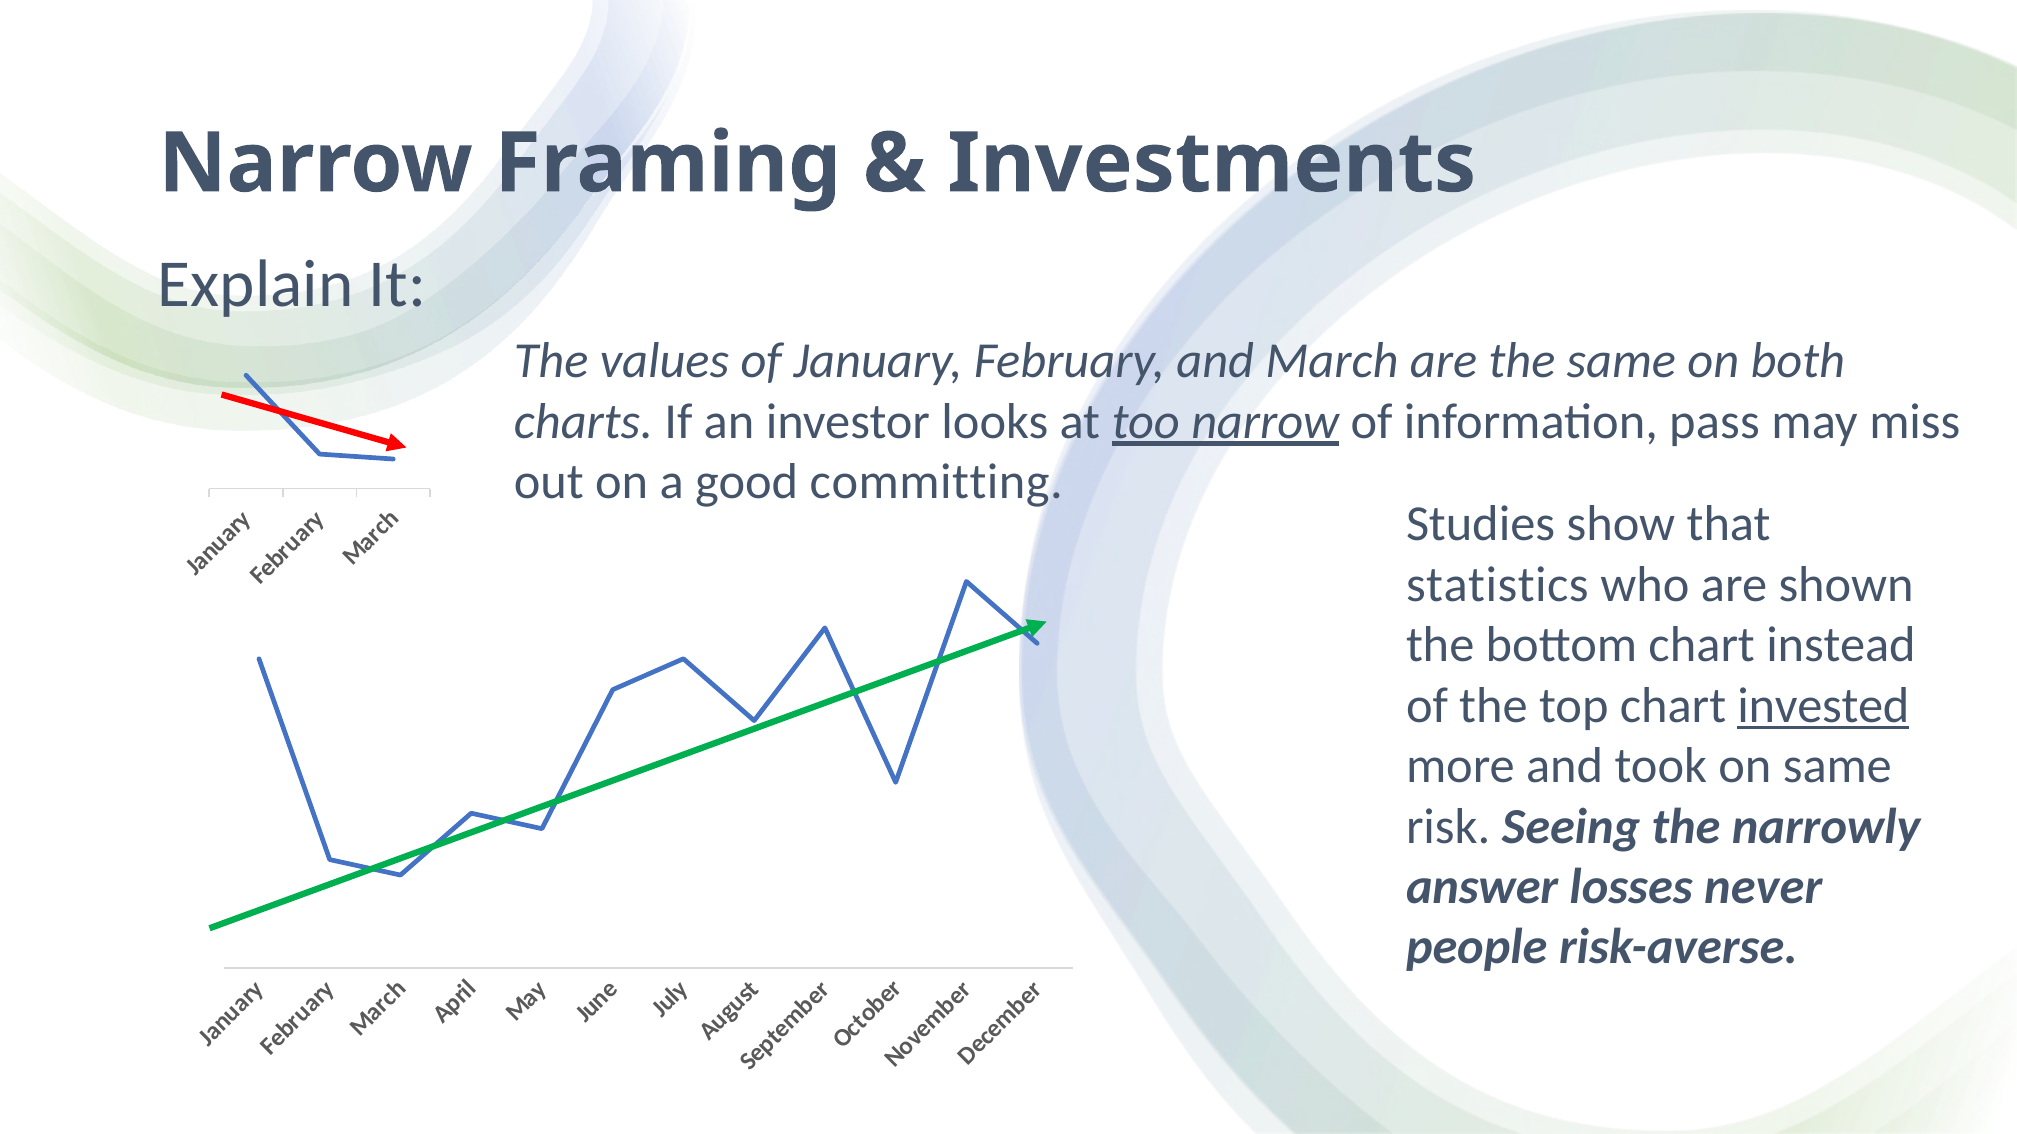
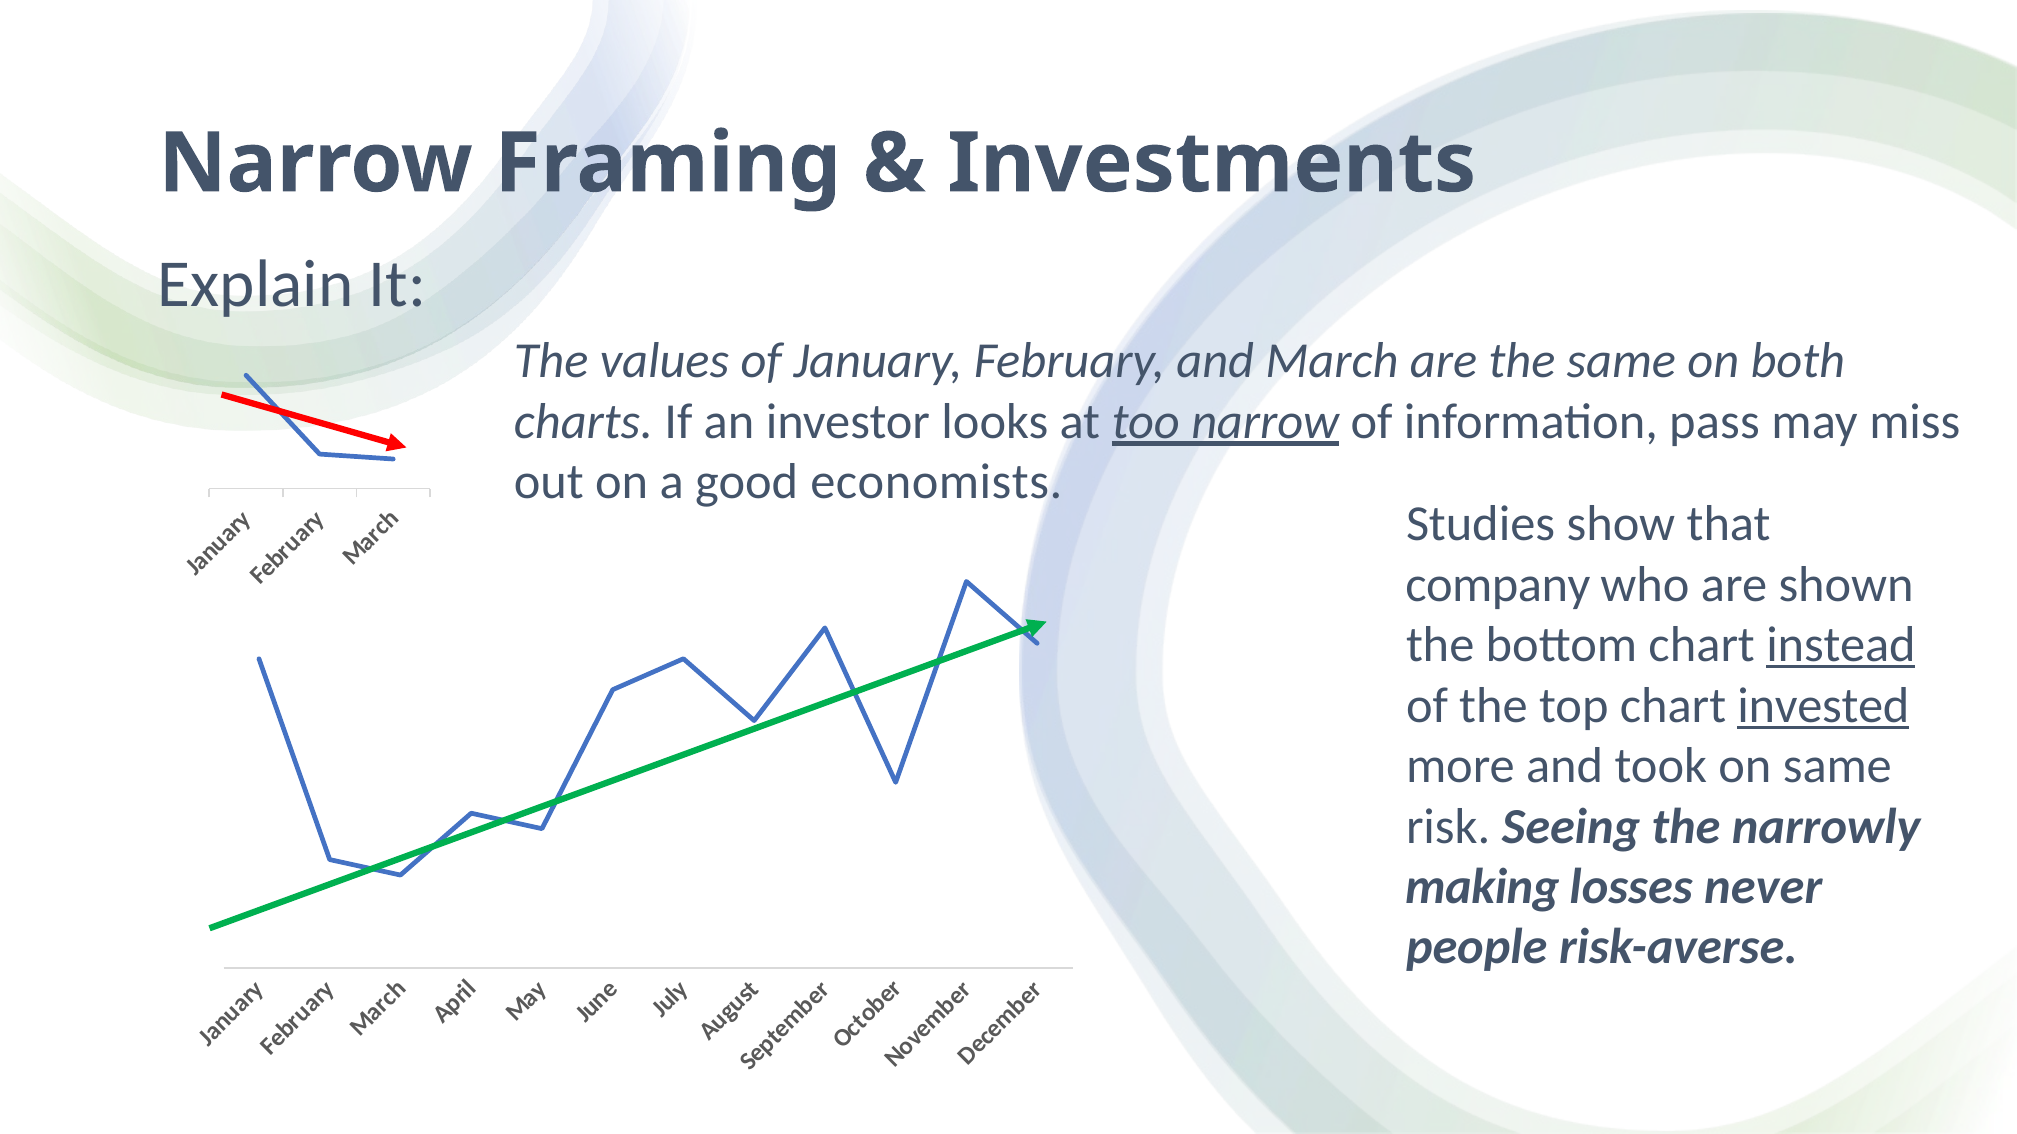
committing: committing -> economists (936, 483)
statistics: statistics -> company (1498, 585)
instead underline: none -> present (1841, 645)
answer: answer -> making (1482, 887)
